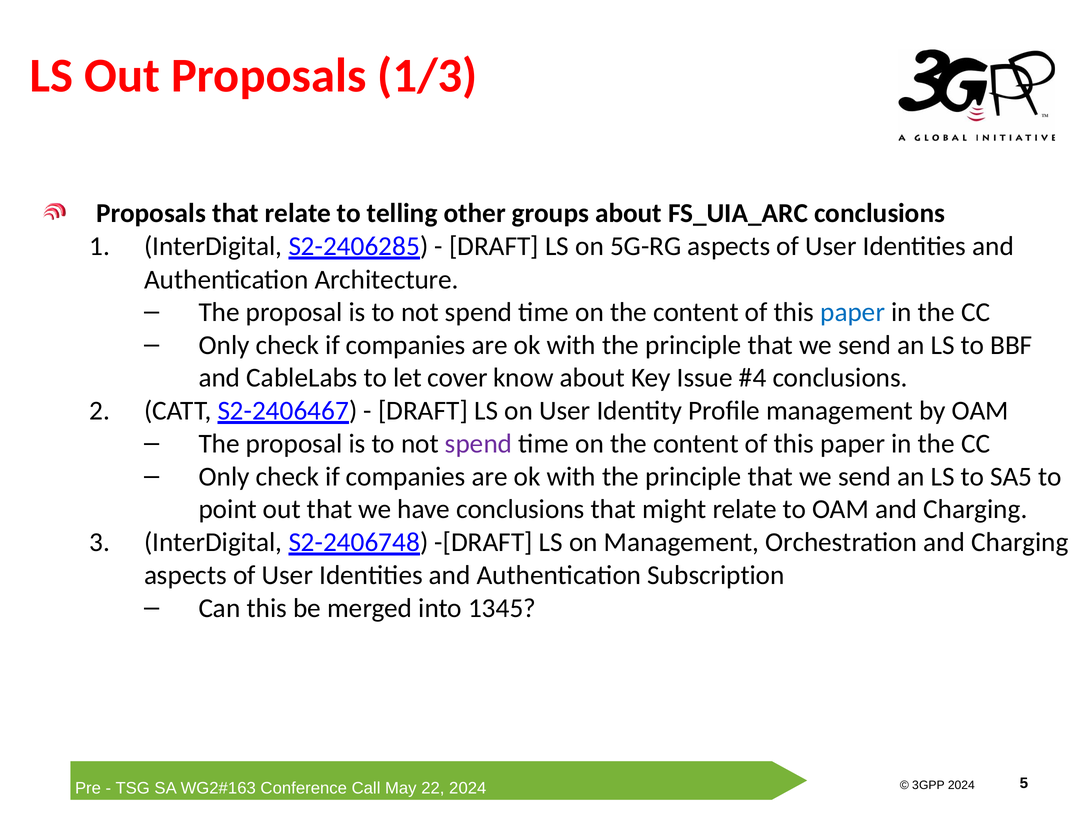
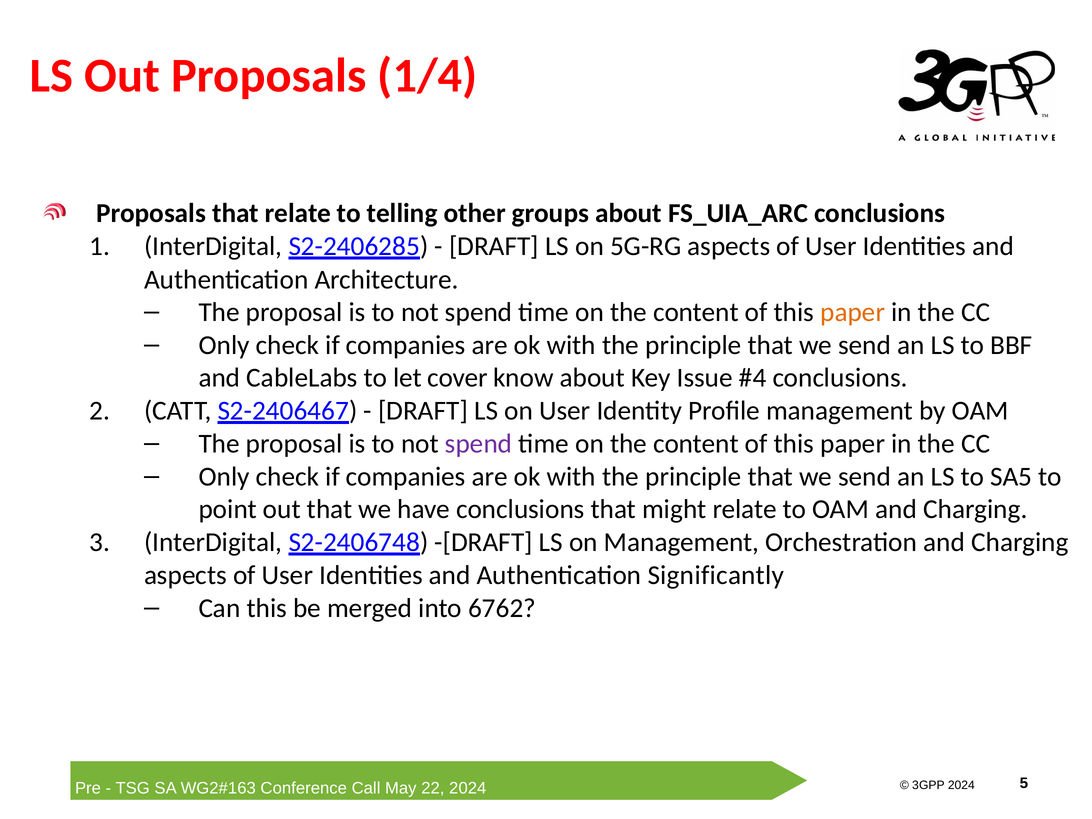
1/3: 1/3 -> 1/4 (427, 76)
paper colour: blue -> orange (853, 312)
Subscription: Subscription -> Significantly (716, 575)
1345: 1345 -> 6762 (502, 608)
